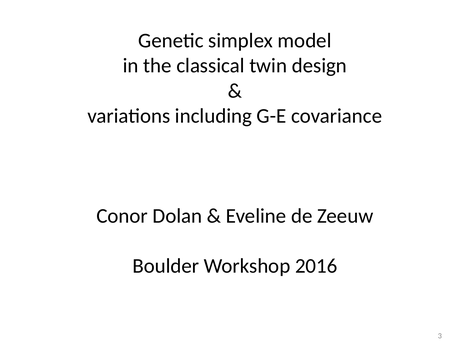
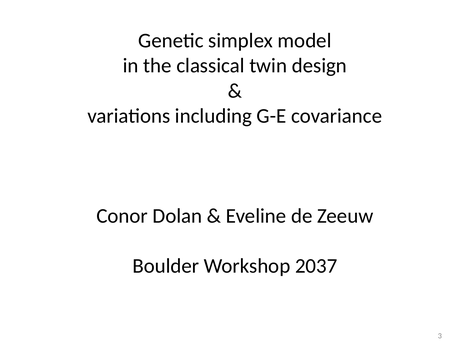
2016: 2016 -> 2037 (316, 266)
